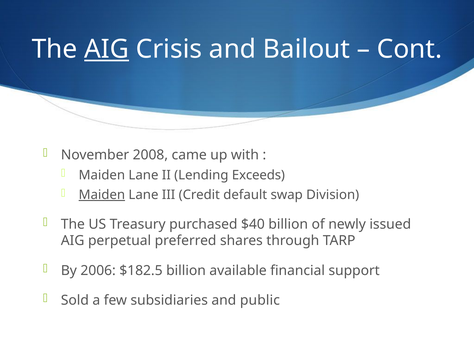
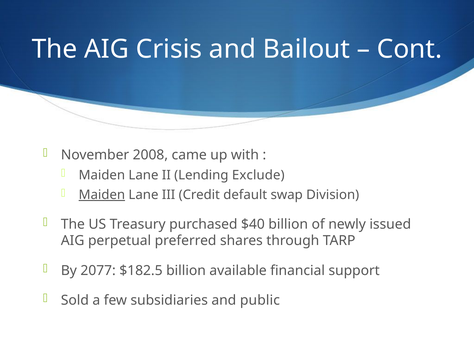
AIG underline: present -> none (107, 49)
Exceeds: Exceeds -> Exclude (258, 175)
2006: 2006 -> 2077 (98, 271)
